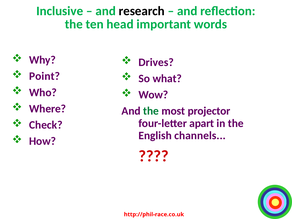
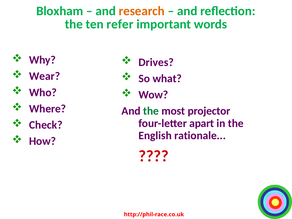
Inclusive: Inclusive -> Bloxham (60, 11)
research colour: black -> orange (142, 11)
head: head -> refer (120, 24)
Point: Point -> Wear (45, 76)
channels: channels -> rationale (200, 136)
